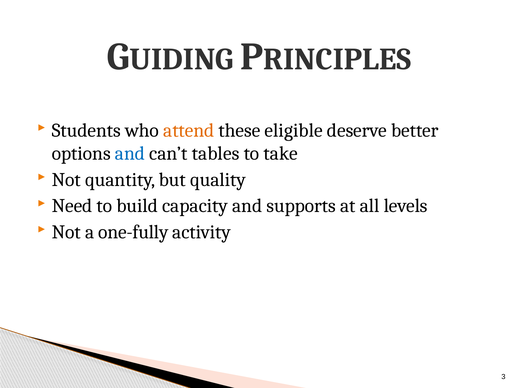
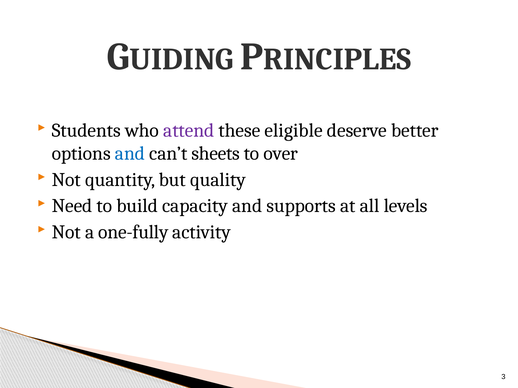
attend colour: orange -> purple (189, 130)
tables: tables -> sheets (216, 154)
take: take -> over (281, 154)
